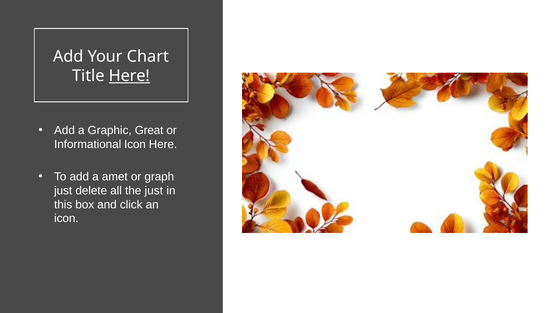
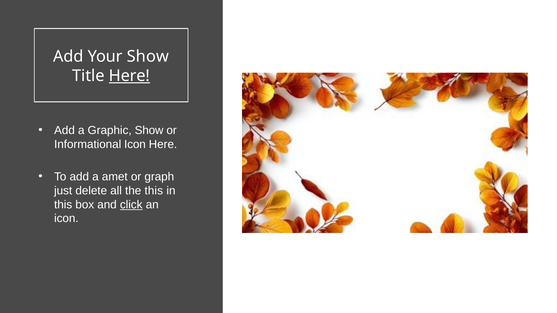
Your Chart: Chart -> Show (148, 57)
Graphic Great: Great -> Show (149, 130)
the just: just -> this (154, 191)
click underline: none -> present (131, 205)
